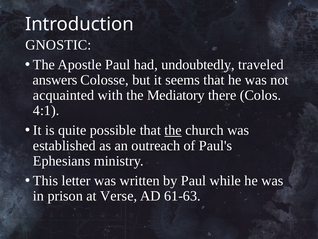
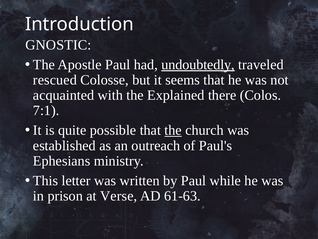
undoubtedly underline: none -> present (198, 65)
answers: answers -> rescued (55, 80)
Mediatory: Mediatory -> Explained (176, 95)
4:1: 4:1 -> 7:1 (46, 110)
